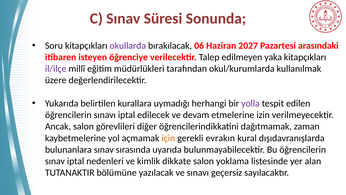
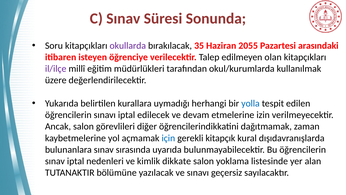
06: 06 -> 35 (199, 46)
2027: 2027 -> 2055 (248, 46)
yaka: yaka -> olan (273, 57)
yolla colour: purple -> blue (250, 103)
için colour: orange -> blue (168, 138)
evrakın: evrakın -> kitapçık (220, 138)
